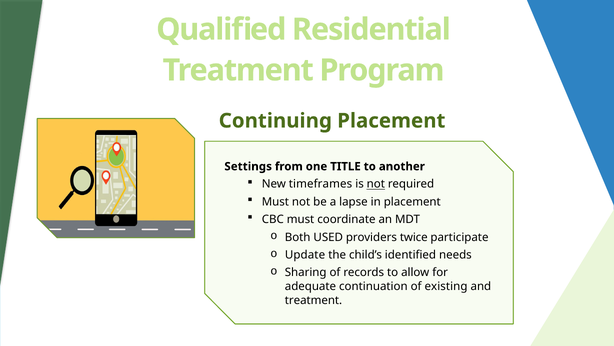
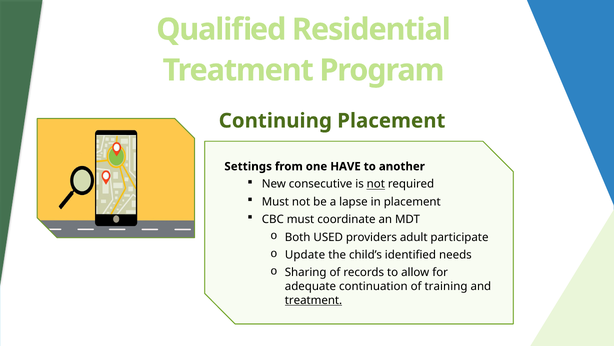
TITLE: TITLE -> HAVE (345, 166)
timeframes: timeframes -> consecutive (321, 184)
twice: twice -> adult (414, 237)
existing: existing -> training (446, 286)
treatment underline: none -> present (314, 300)
